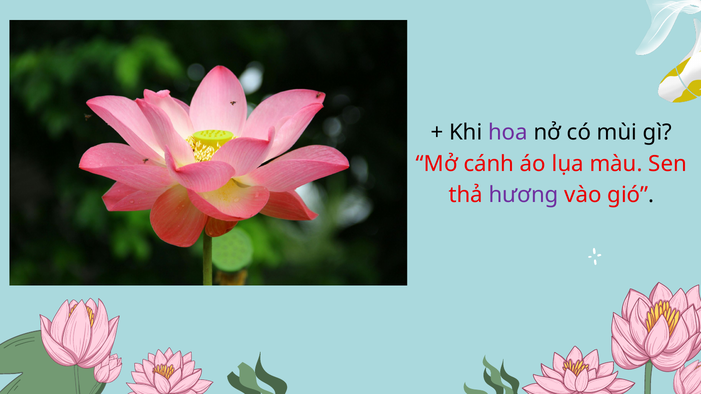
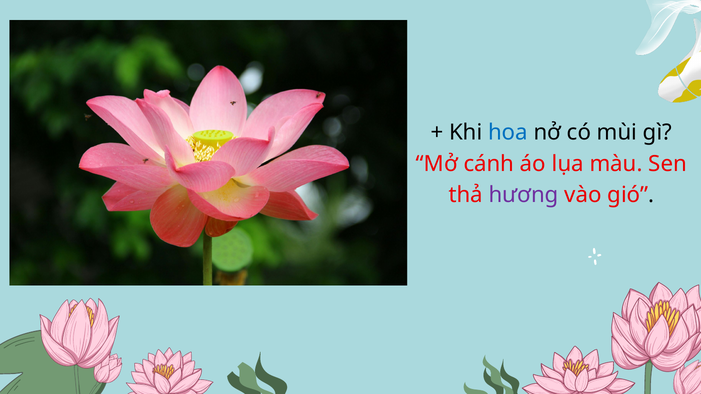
hoa colour: purple -> blue (508, 133)
